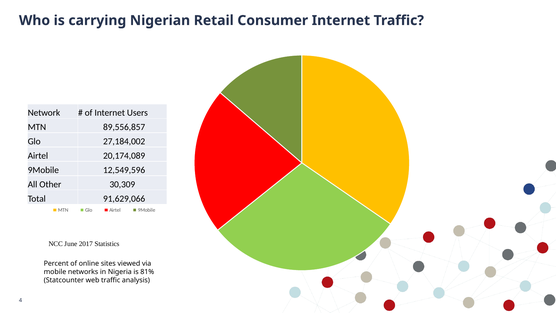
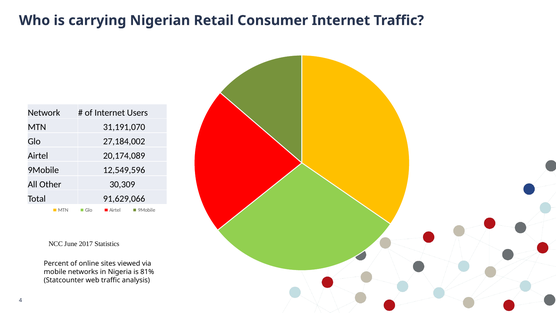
89,556,857: 89,556,857 -> 31,191,070 (124, 127)
